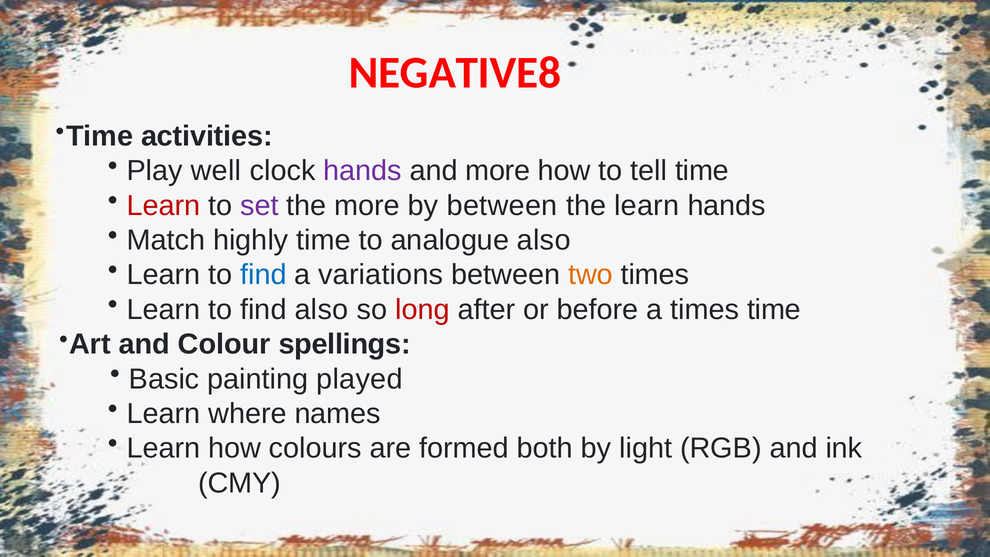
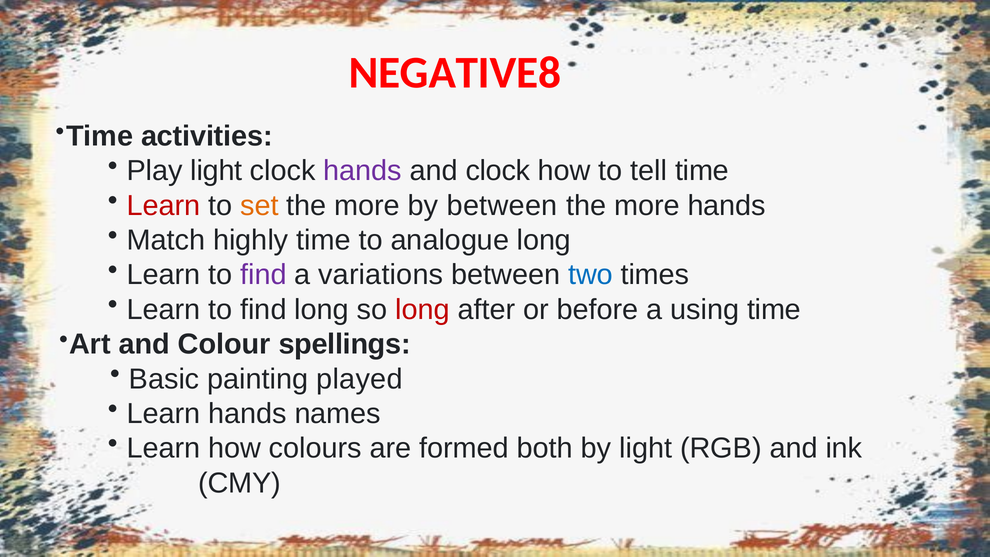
Play well: well -> light (216, 171)
and more: more -> clock (498, 171)
set colour: purple -> orange (259, 206)
learn: learn -> more (647, 206)
analogue also: also -> long (544, 240)
find colour: blue -> purple (263, 275)
two colour: orange -> blue (591, 275)
find also: also -> long (322, 310)
a times: times -> using (705, 310)
Learn where: where -> hands (247, 414)
